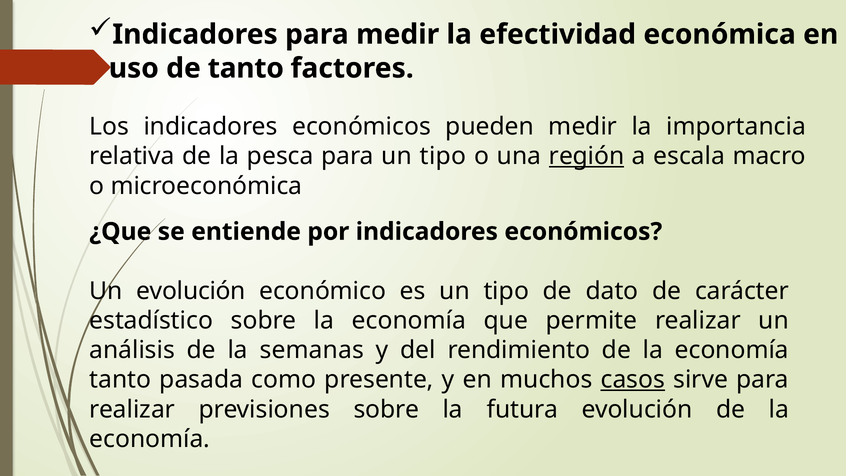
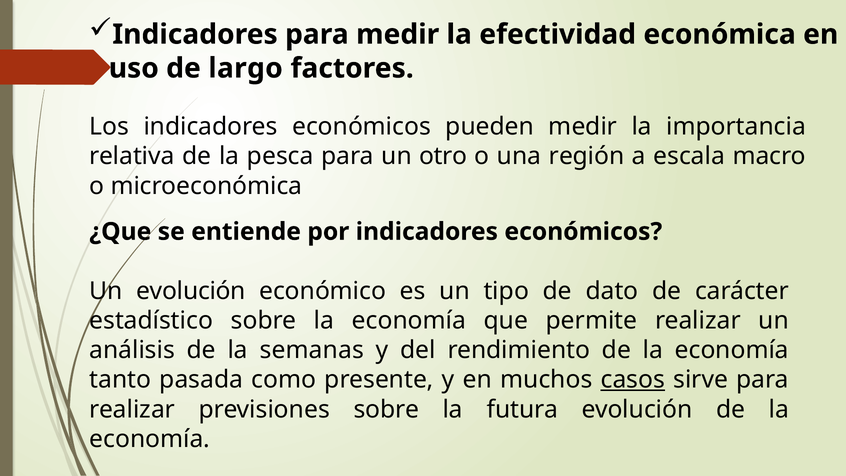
de tanto: tanto -> largo (246, 68)
para un tipo: tipo -> otro (443, 156)
región underline: present -> none (587, 156)
